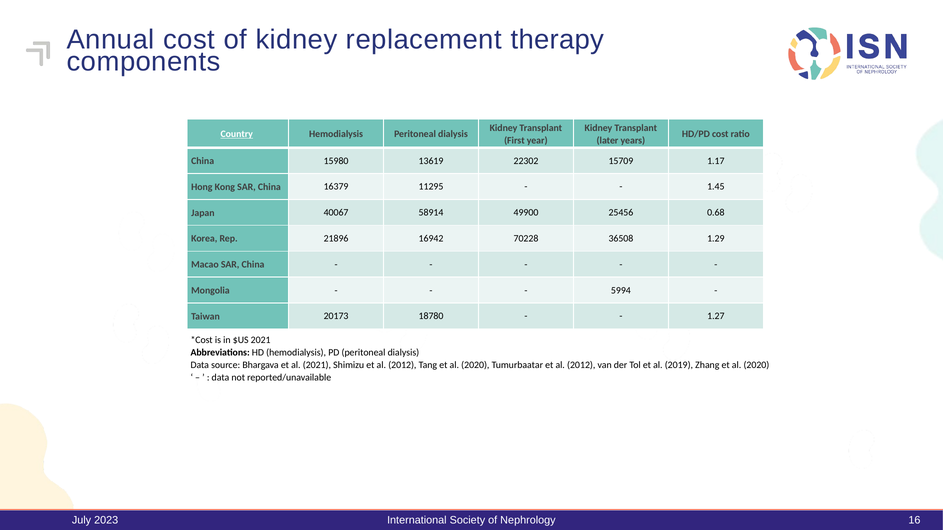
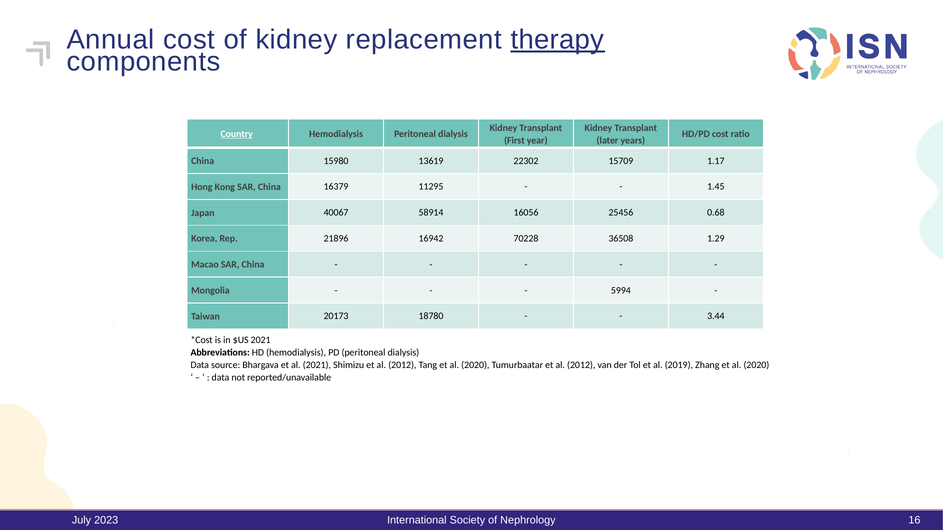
therapy underline: none -> present (557, 40)
49900: 49900 -> 16056 (526, 213)
1.27: 1.27 -> 3.44 (716, 316)
